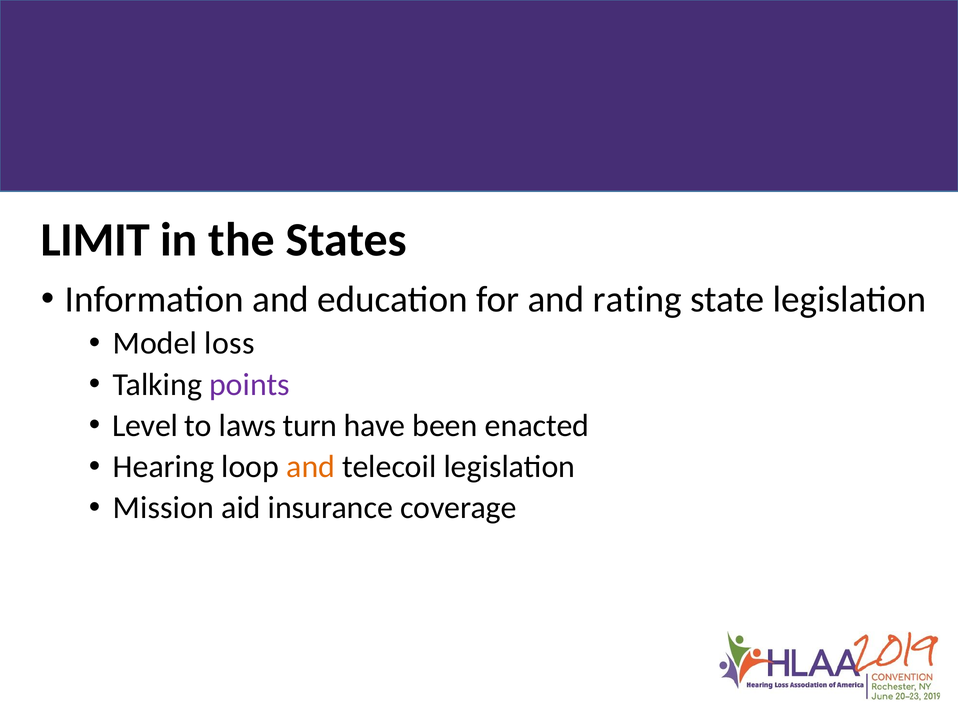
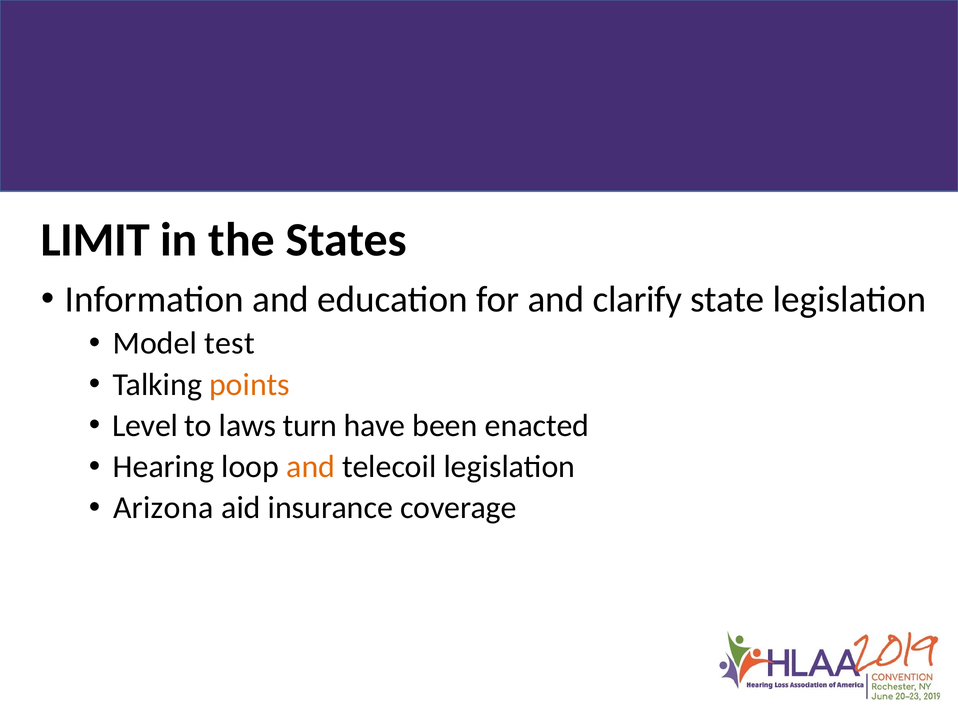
rating: rating -> clarify (638, 299)
loss: loss -> test (230, 343)
points colour: purple -> orange (250, 384)
Mission: Mission -> Arizona (163, 508)
